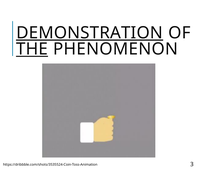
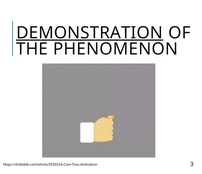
THE underline: present -> none (32, 49)
